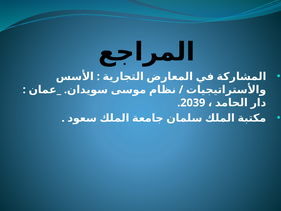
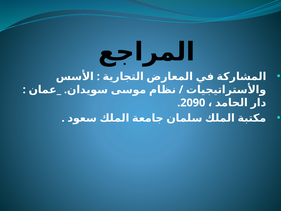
2039: 2039 -> 2090 (193, 103)
